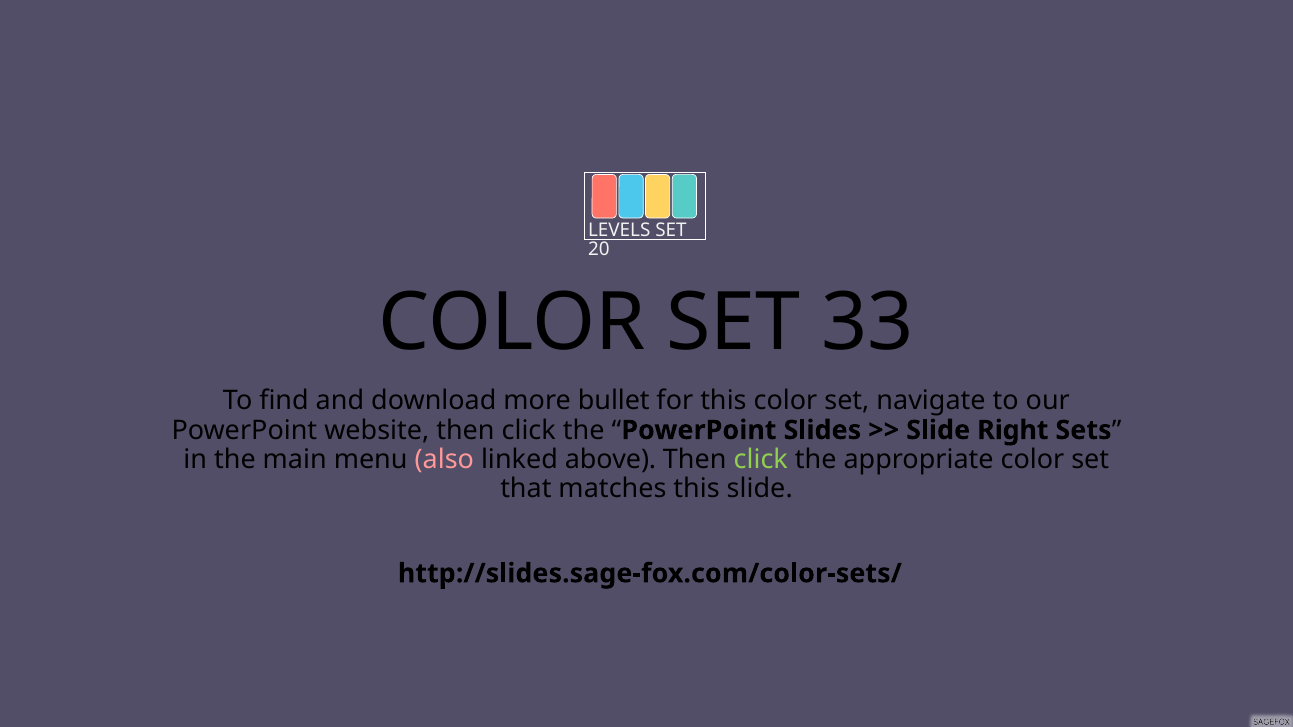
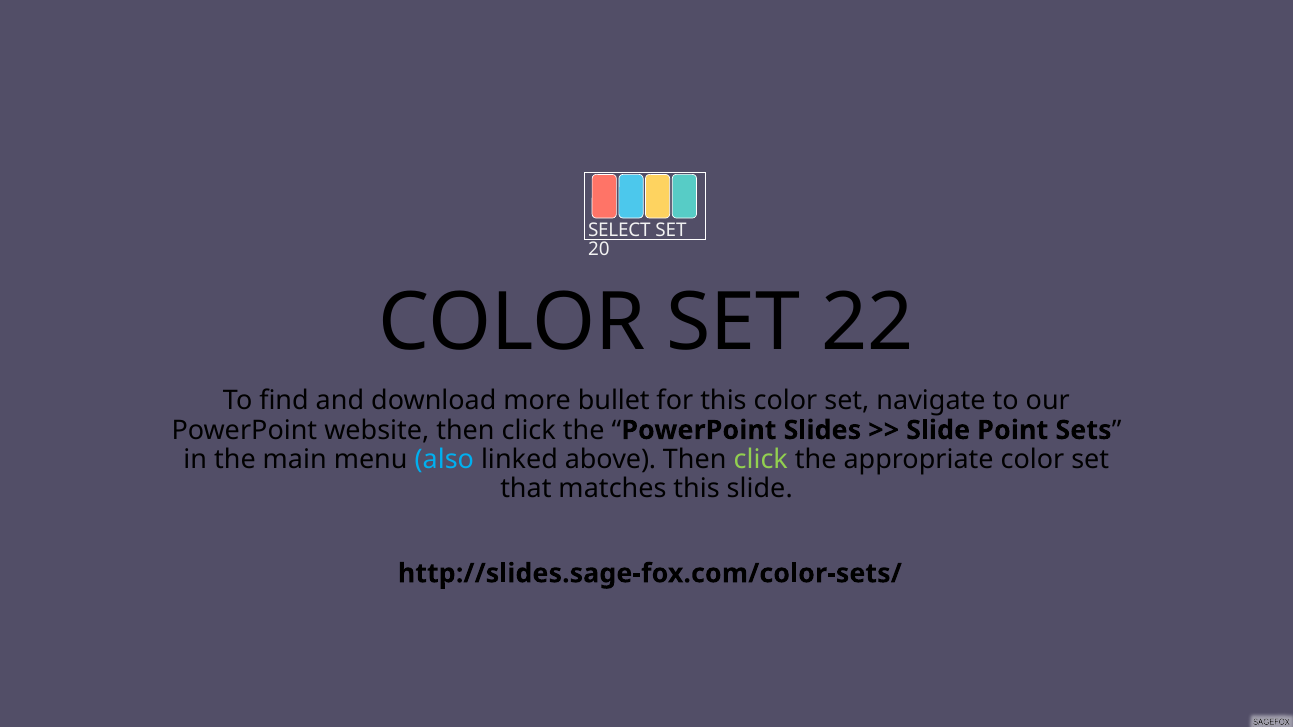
LEVELS: LEVELS -> SELECT (619, 230)
33: 33 -> 22 (868, 323)
Right: Right -> Point (1013, 430)
also colour: pink -> light blue (444, 459)
